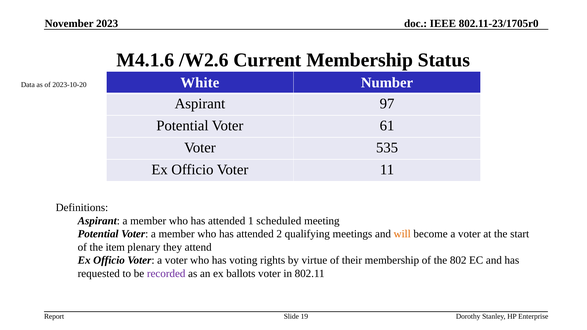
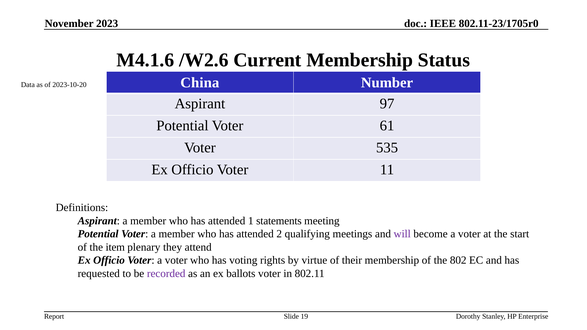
White: White -> China (200, 83)
scheduled: scheduled -> statements (279, 221)
will colour: orange -> purple (402, 234)
